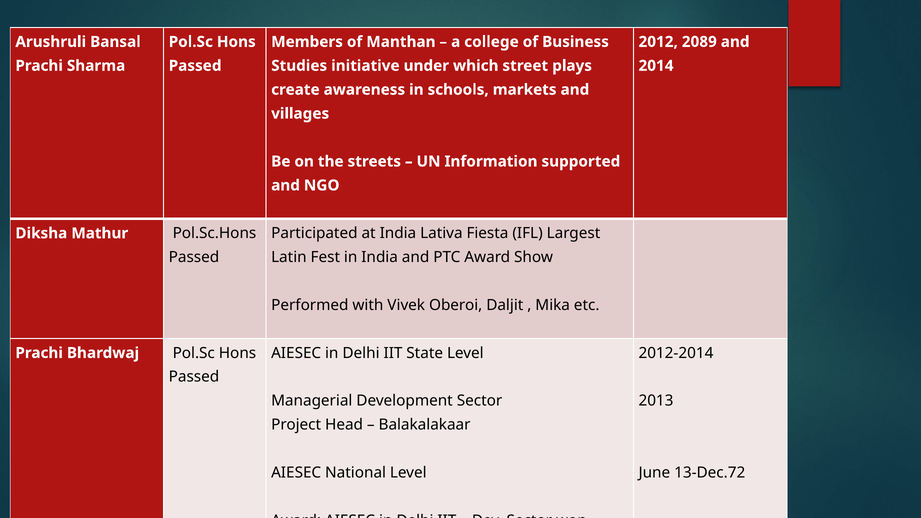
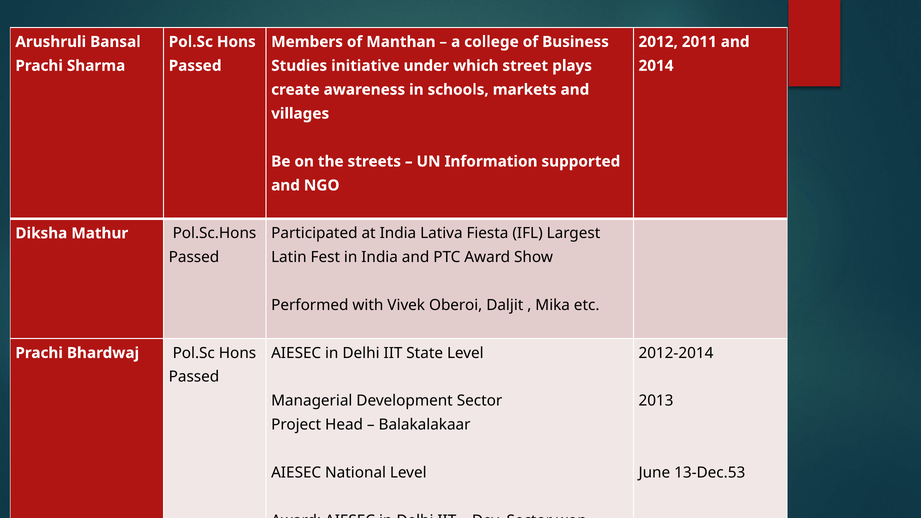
2089: 2089 -> 2011 (699, 42)
13-Dec.72: 13-Dec.72 -> 13-Dec.53 (710, 473)
